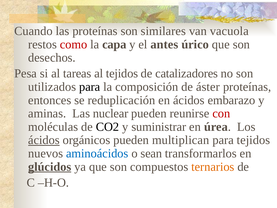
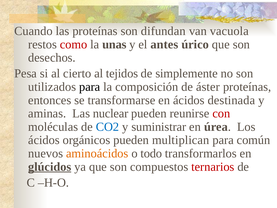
similares: similares -> difundan (163, 31)
capa: capa -> unas (114, 44)
tareas: tareas -> cierto (77, 73)
catalizadores: catalizadores -> simplemente (187, 73)
reduplicación: reduplicación -> transformarse (121, 100)
embarazo: embarazo -> destinada (231, 100)
CO2 colour: black -> blue (107, 127)
ácidos underline: present -> none (44, 140)
para tejidos: tejidos -> común (254, 140)
aminoácidos colour: blue -> orange (97, 153)
sean: sean -> todo (151, 153)
ternarios colour: orange -> red (213, 167)
